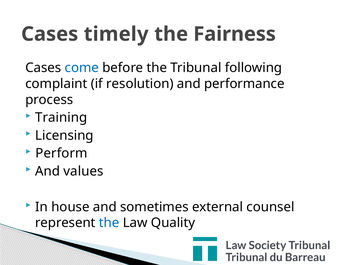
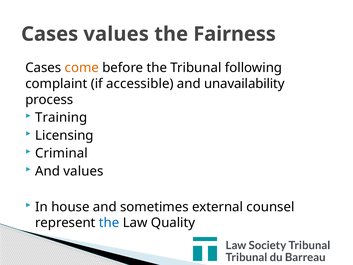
Cases timely: timely -> values (116, 34)
come colour: blue -> orange (82, 68)
resolution: resolution -> accessible (140, 84)
performance: performance -> unavailability (244, 84)
Perform: Perform -> Criminal (62, 153)
